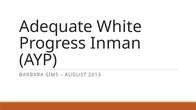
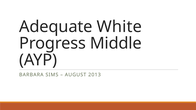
Inman: Inman -> Middle (116, 43)
